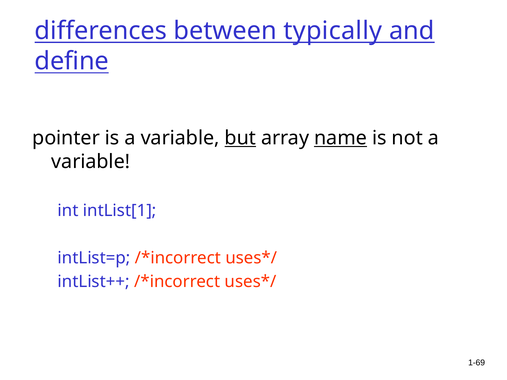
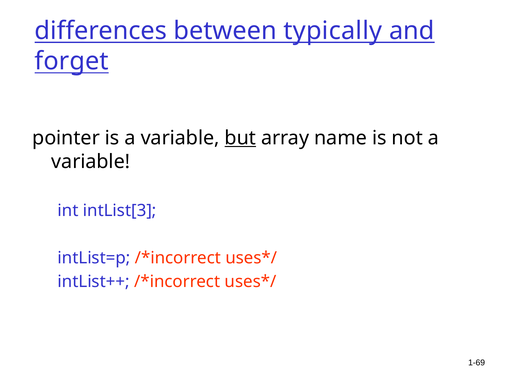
define: define -> forget (72, 61)
name underline: present -> none (341, 138)
intList[1: intList[1 -> intList[3 (120, 211)
